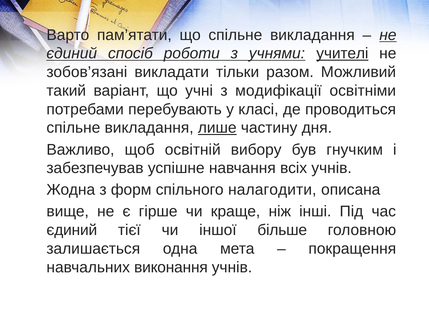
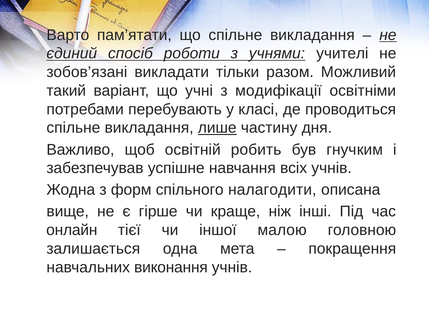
учителі underline: present -> none (342, 53)
вибору: вибору -> робить (256, 149)
єдиний: єдиний -> онлайн (72, 230)
більше: більше -> малою (282, 230)
